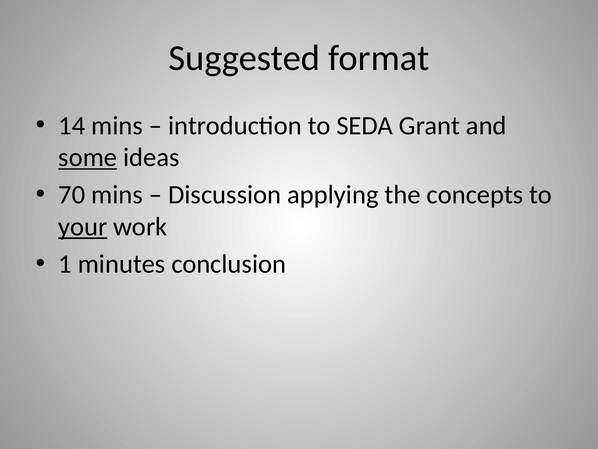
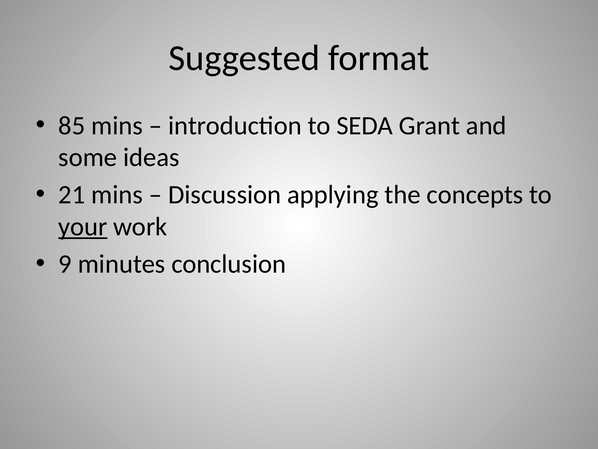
14: 14 -> 85 (72, 125)
some underline: present -> none (88, 157)
70: 70 -> 21 (72, 195)
1: 1 -> 9 (65, 264)
